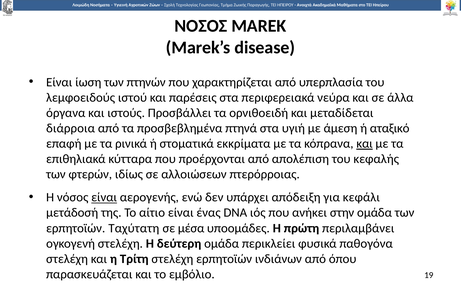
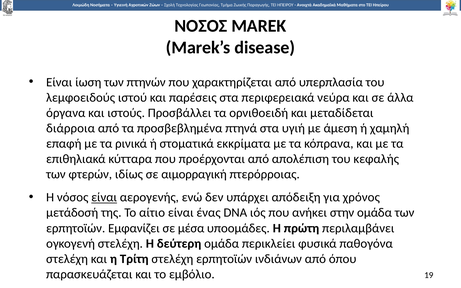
αταξικό: αταξικό -> χαμηλή (390, 128)
και underline: present -> none (365, 144)
αλλοιώσεων: αλλοιώσεων -> αιμορραγική (194, 174)
κεφάλι: κεφάλι -> χρόνος (361, 197)
Ταχύτατη: Ταχύτατη -> Εμφανίζει (134, 228)
